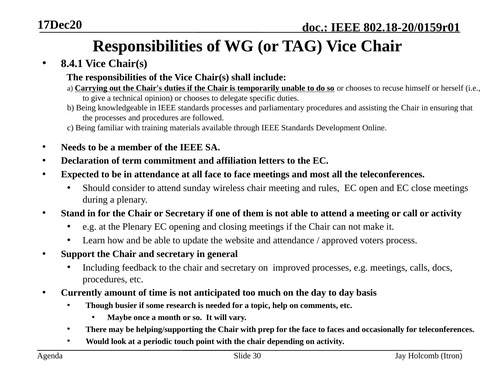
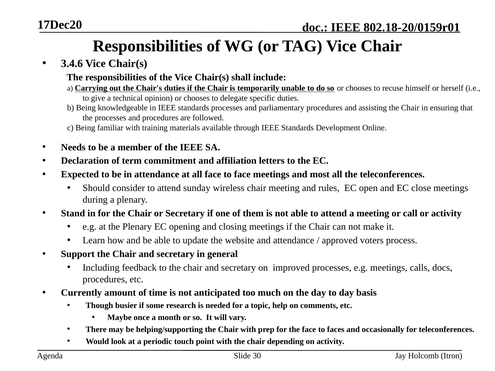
8.4.1: 8.4.1 -> 3.4.6 (72, 64)
